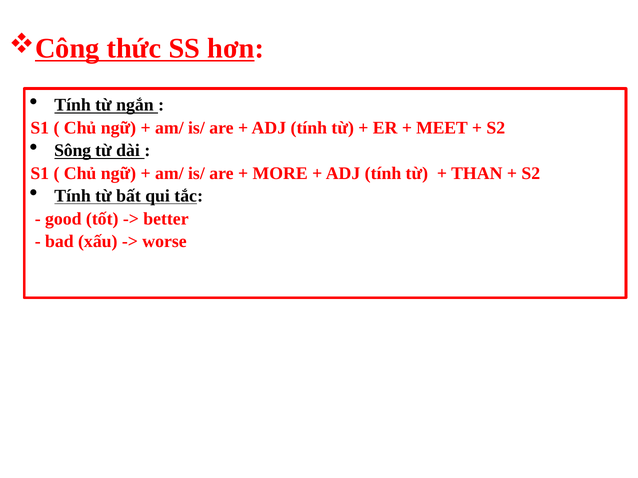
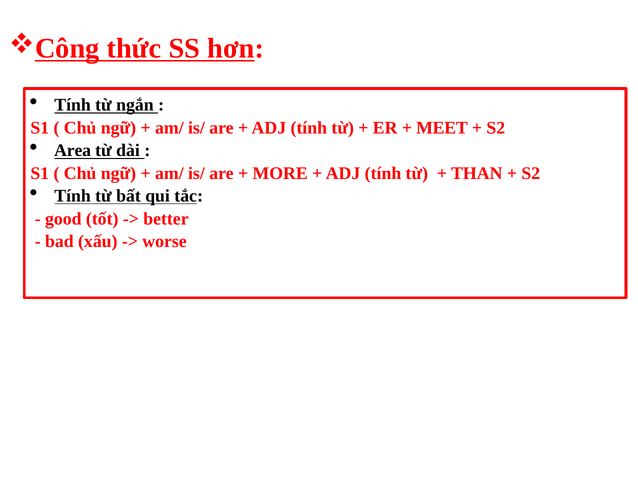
Sông: Sông -> Area (73, 151)
